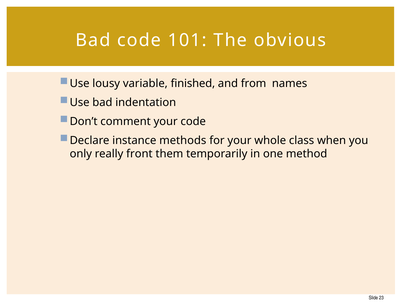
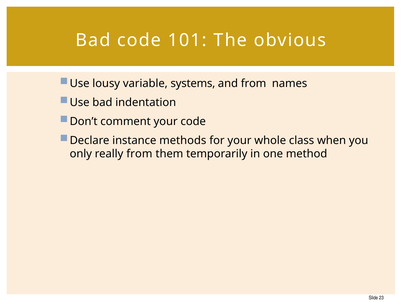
finished: finished -> systems (193, 83)
really front: front -> from (139, 154)
